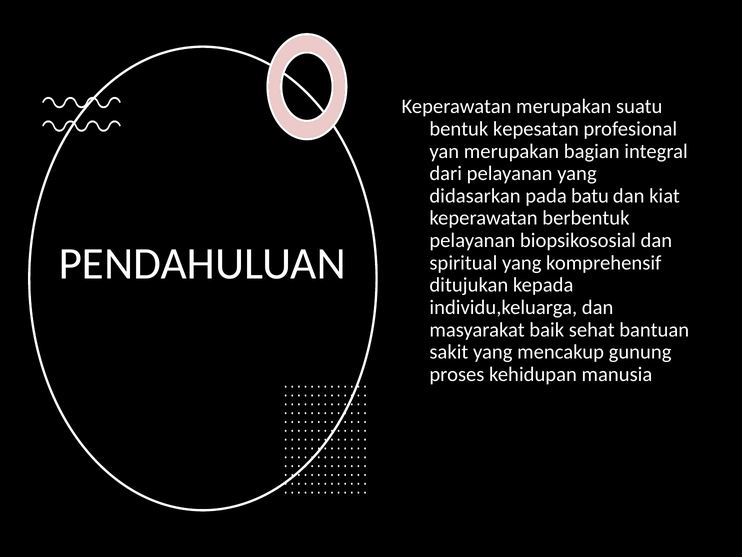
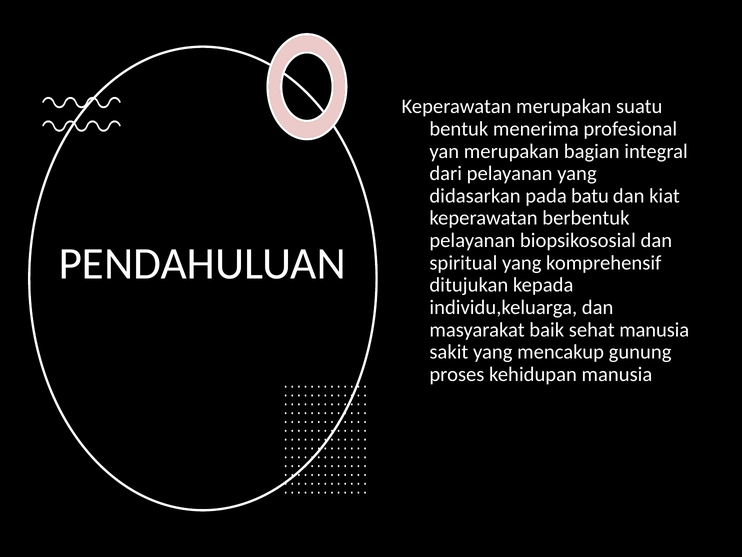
kepesatan: kepesatan -> menerima (536, 129)
sehat bantuan: bantuan -> manusia (654, 329)
